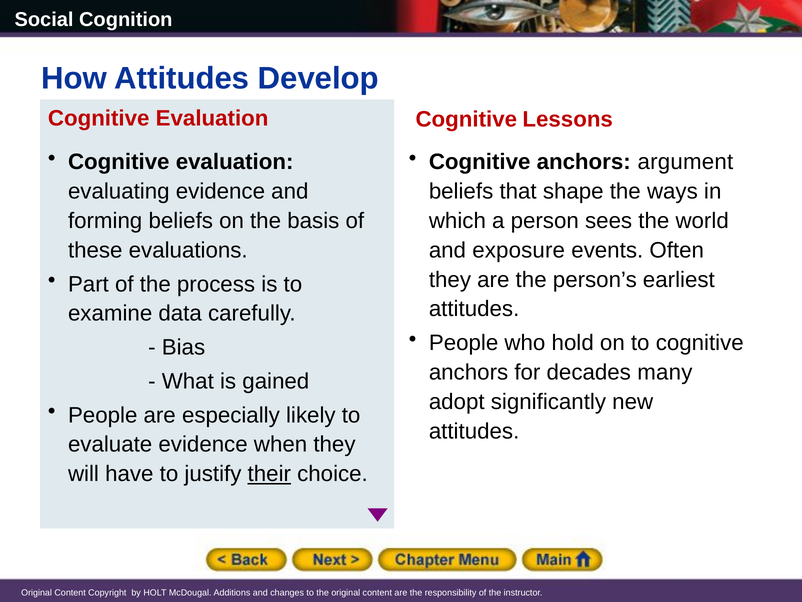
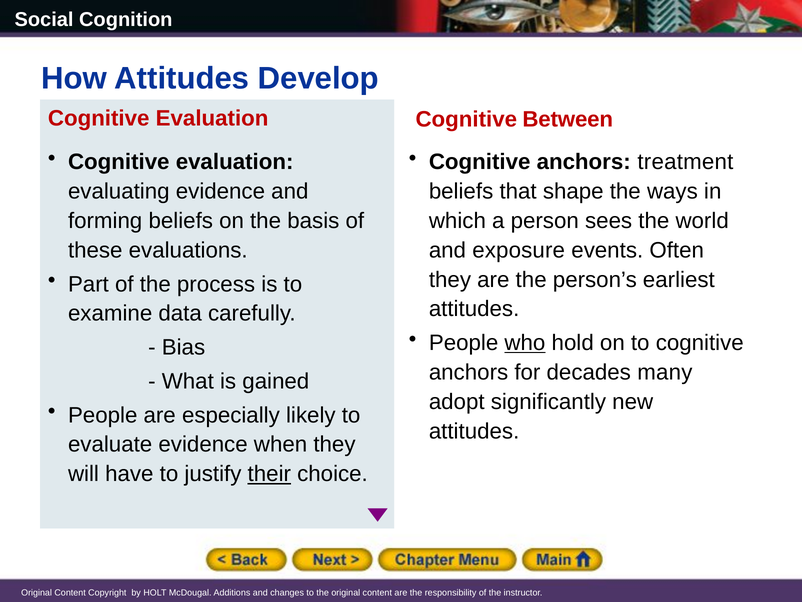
Lessons: Lessons -> Between (568, 119)
argument: argument -> treatment (685, 162)
who underline: none -> present (525, 343)
